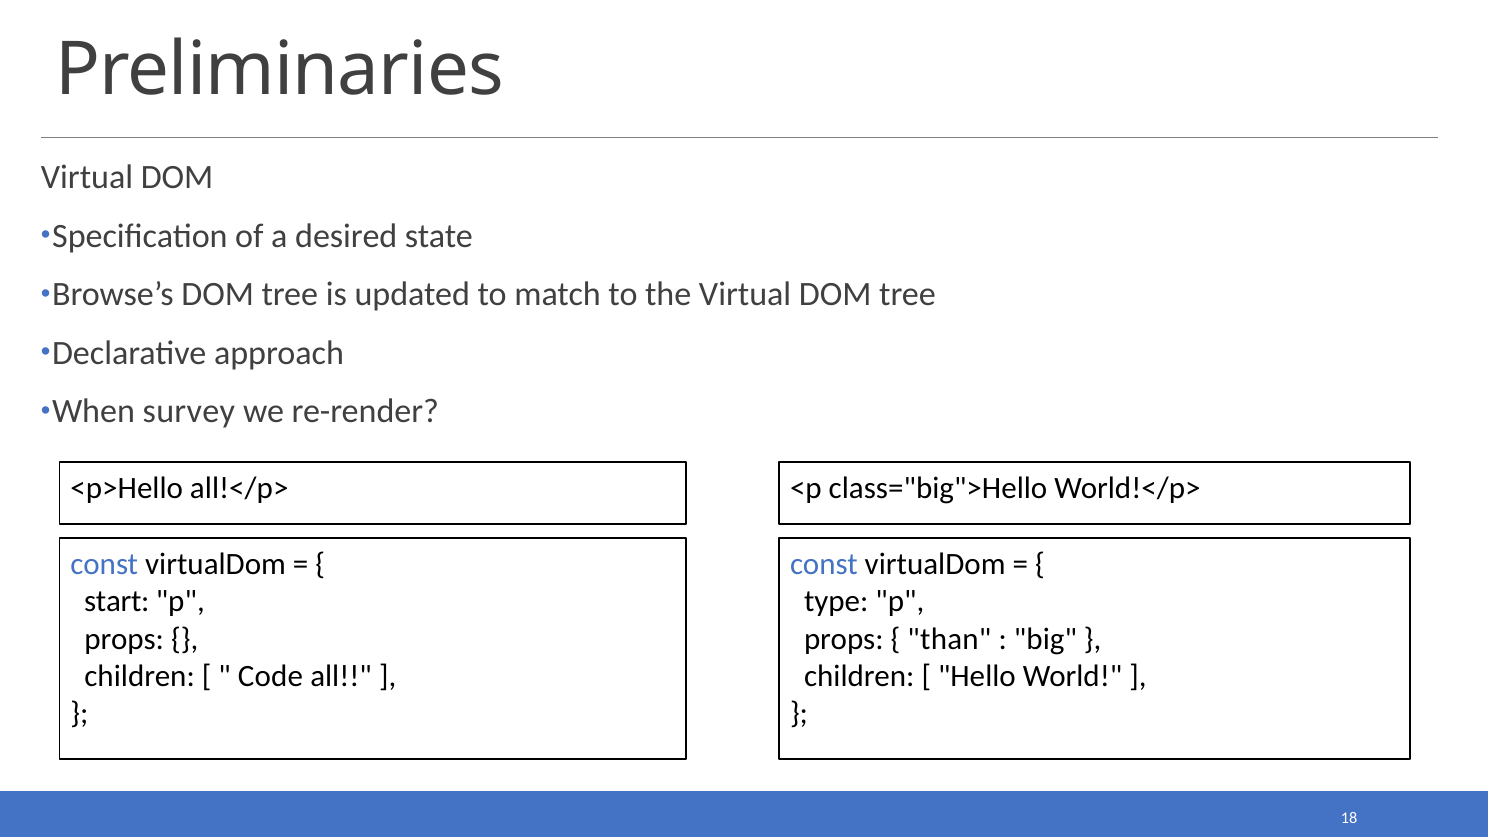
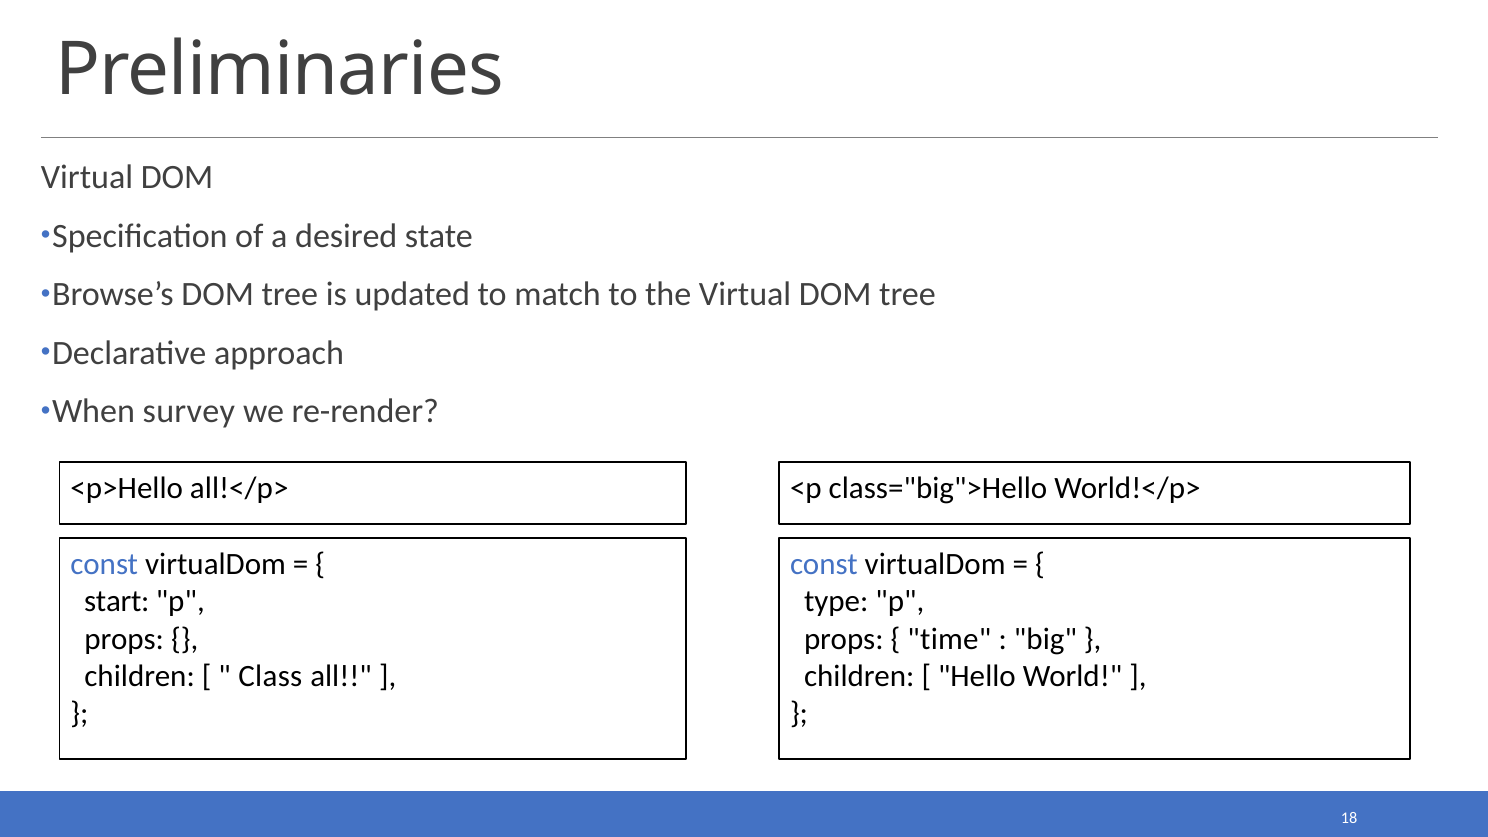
than: than -> time (949, 639)
Code: Code -> Class (270, 676)
